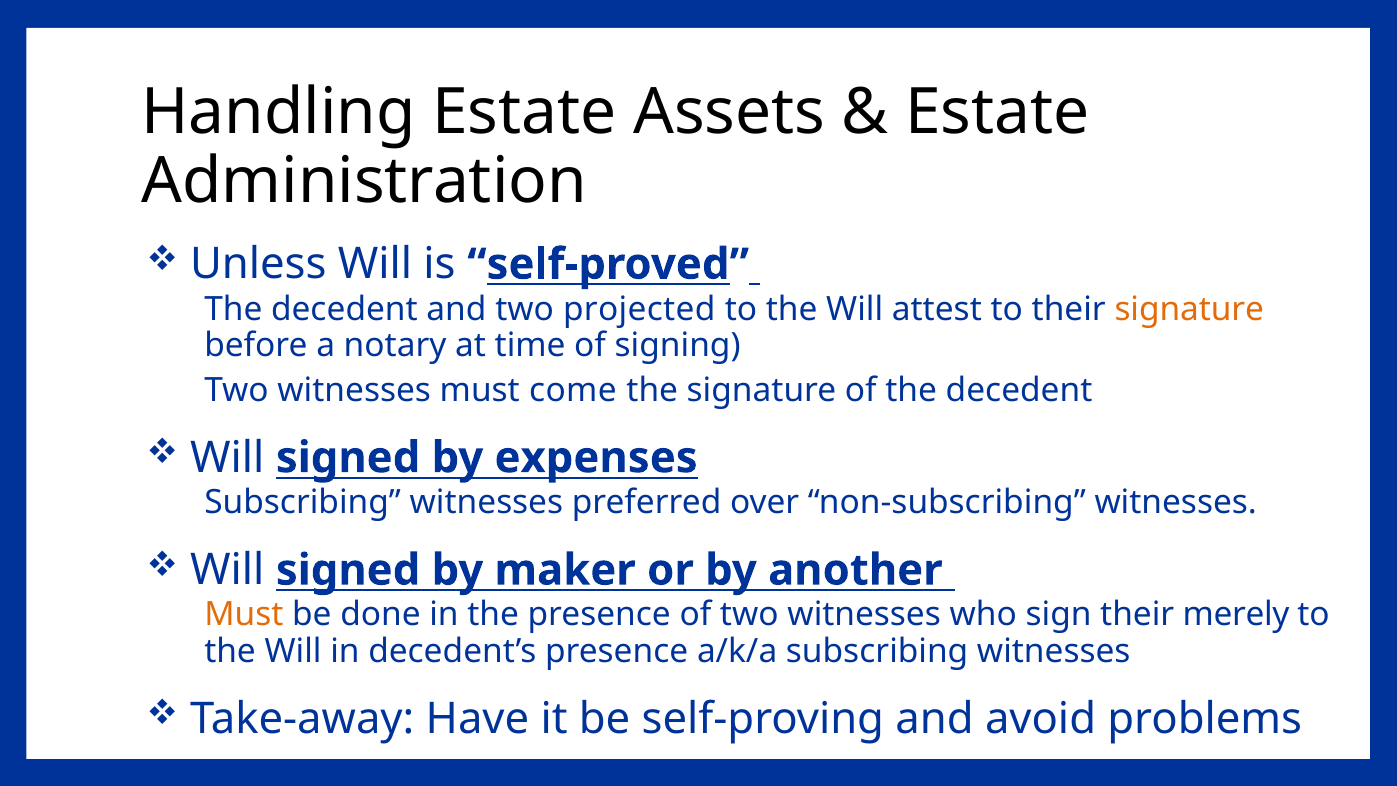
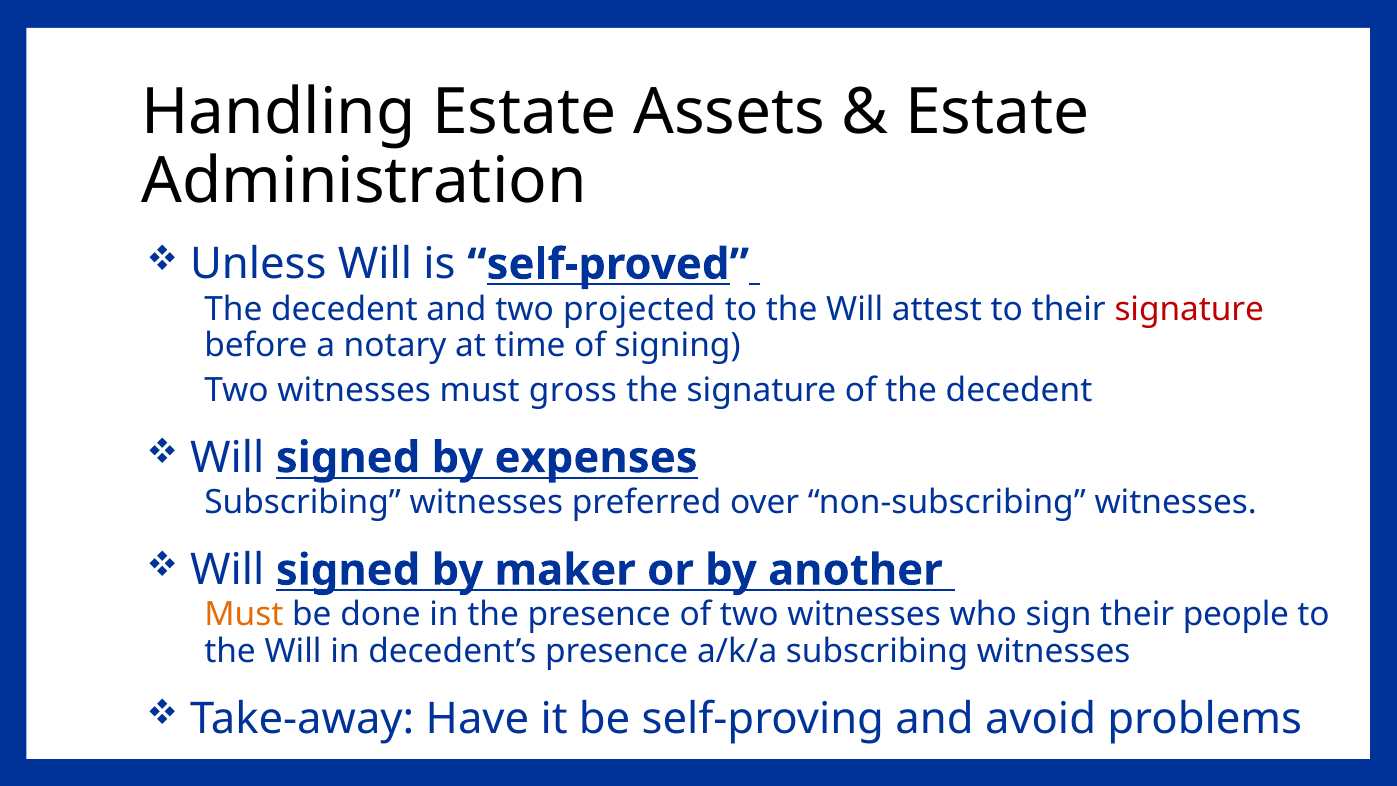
signature colour: orange -> red (1189, 309)
come: come -> gross (573, 390)
merely: merely -> people (1236, 615)
